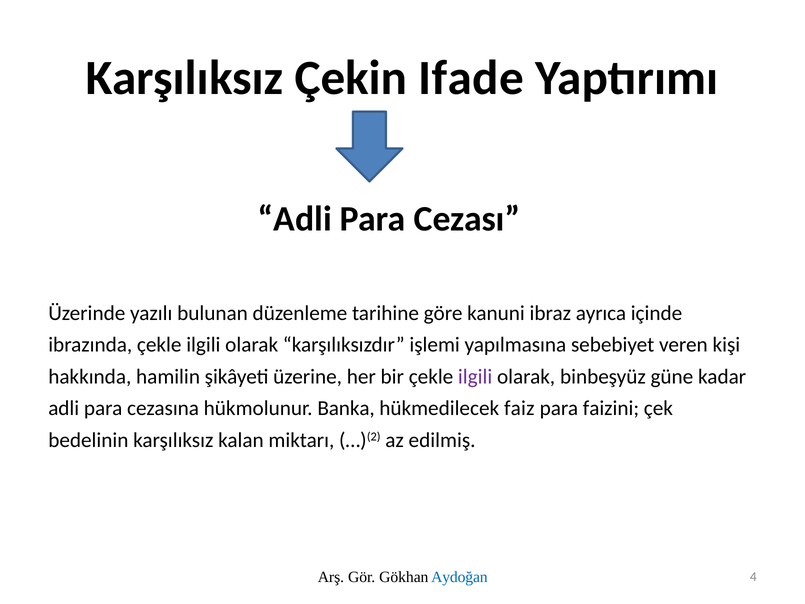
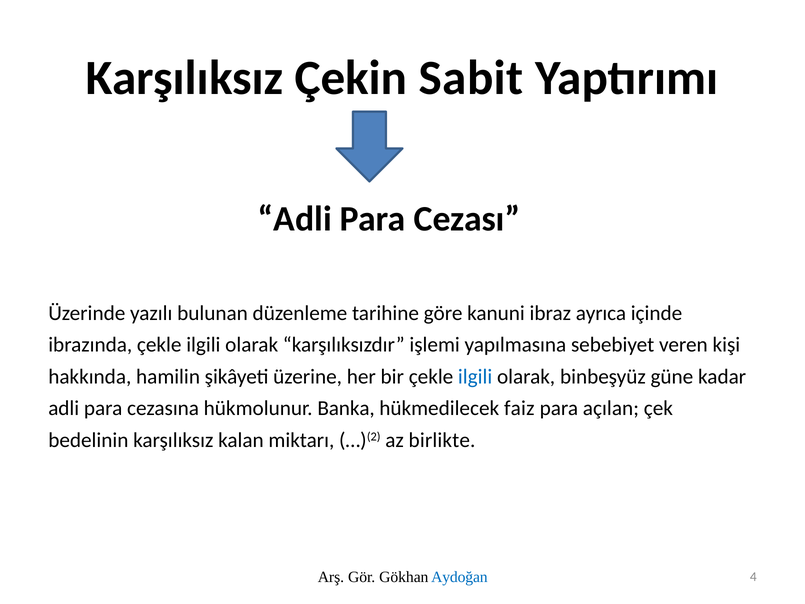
Ifade: Ifade -> Sabit (471, 78)
ilgili colour: purple -> blue (475, 377)
faizini: faizini -> açılan (611, 408)
edilmiş: edilmiş -> birlikte (442, 440)
